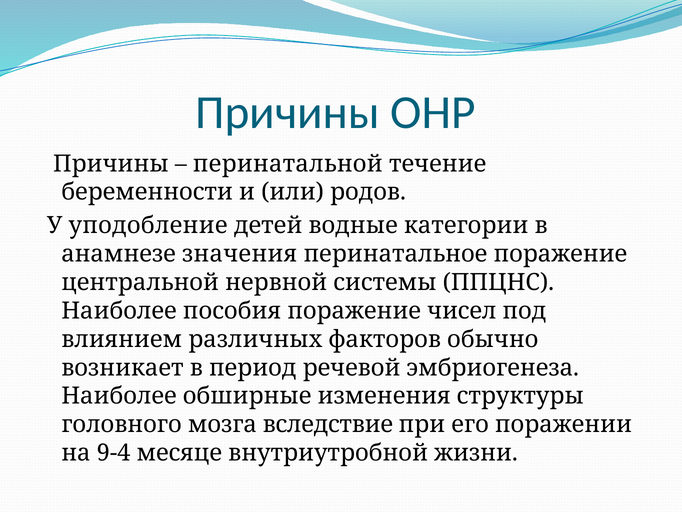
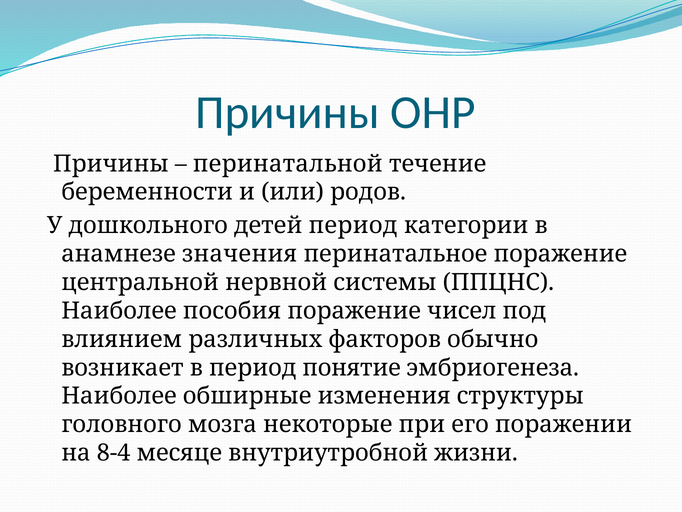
уподобление: уподобление -> дошкольного (148, 225)
детей водные: водные -> период (353, 225)
речевой: речевой -> понятие (352, 367)
вследствие: вследствие -> некоторые (328, 424)
9-4: 9-4 -> 8-4 (114, 453)
